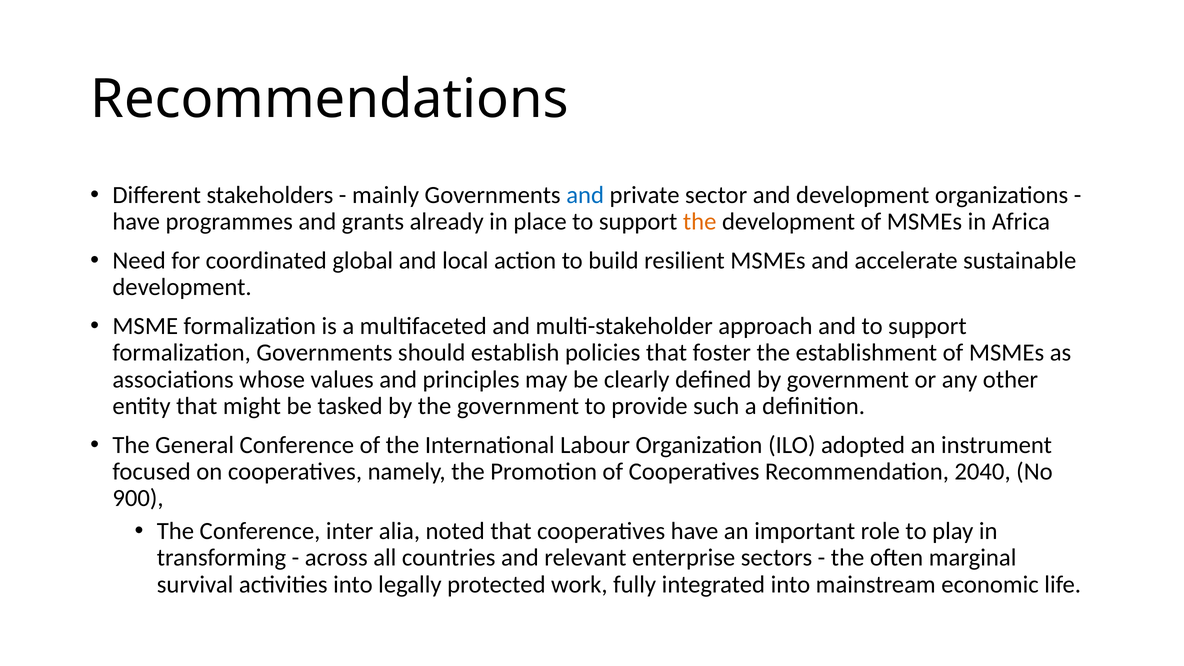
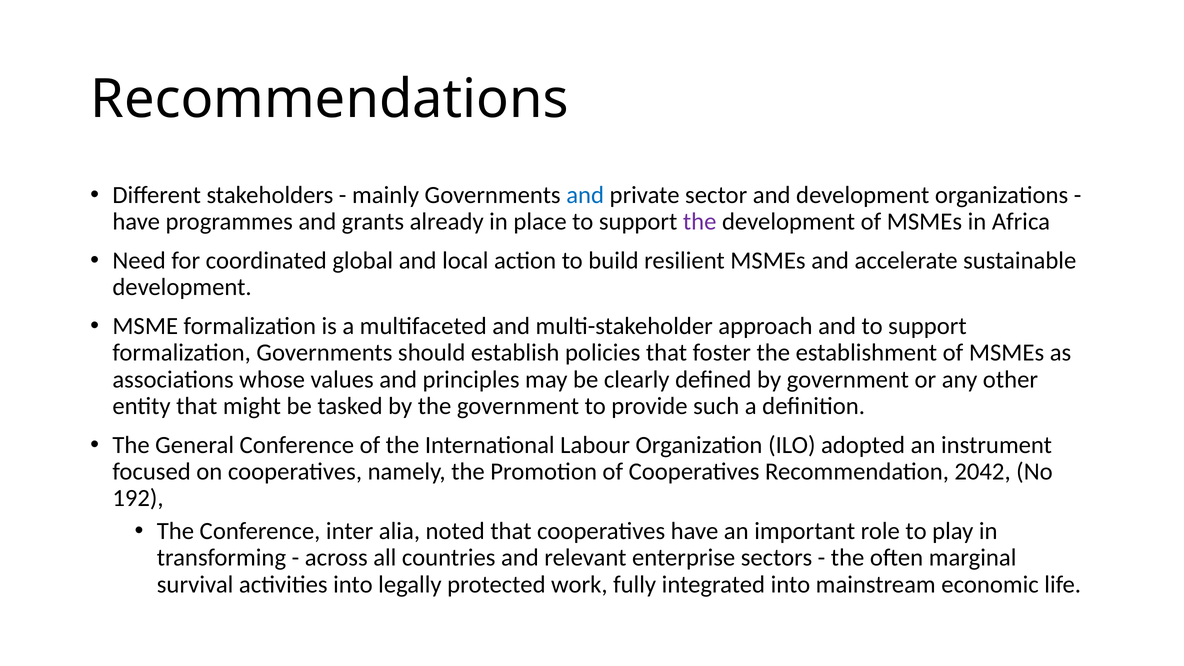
the colour: orange -> purple (700, 222)
2040: 2040 -> 2042 (983, 472)
900: 900 -> 192 (138, 498)
